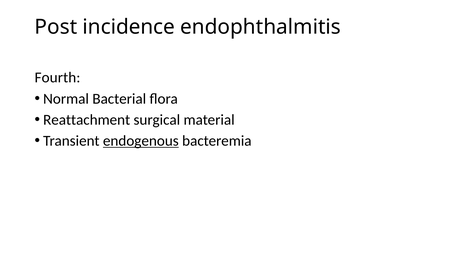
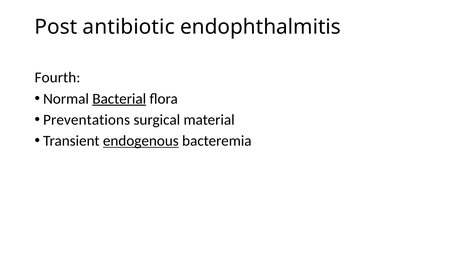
incidence: incidence -> antibiotic (129, 27)
Bacterial underline: none -> present (119, 99)
Reattachment: Reattachment -> Preventations (87, 120)
